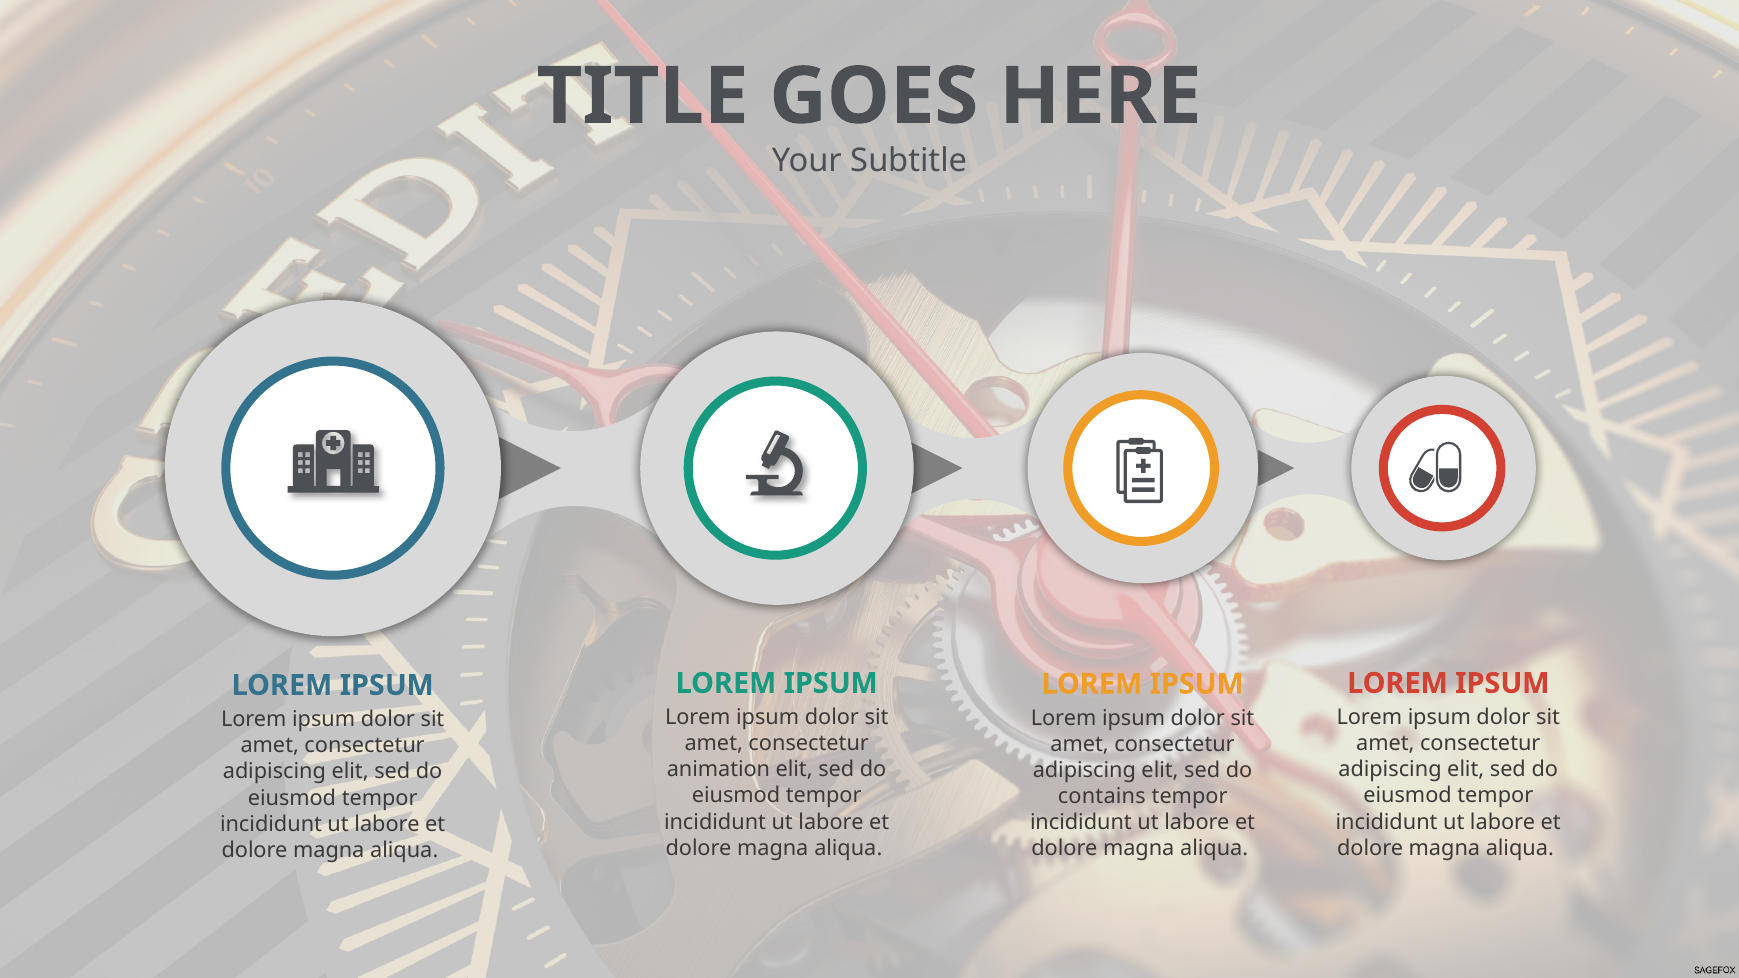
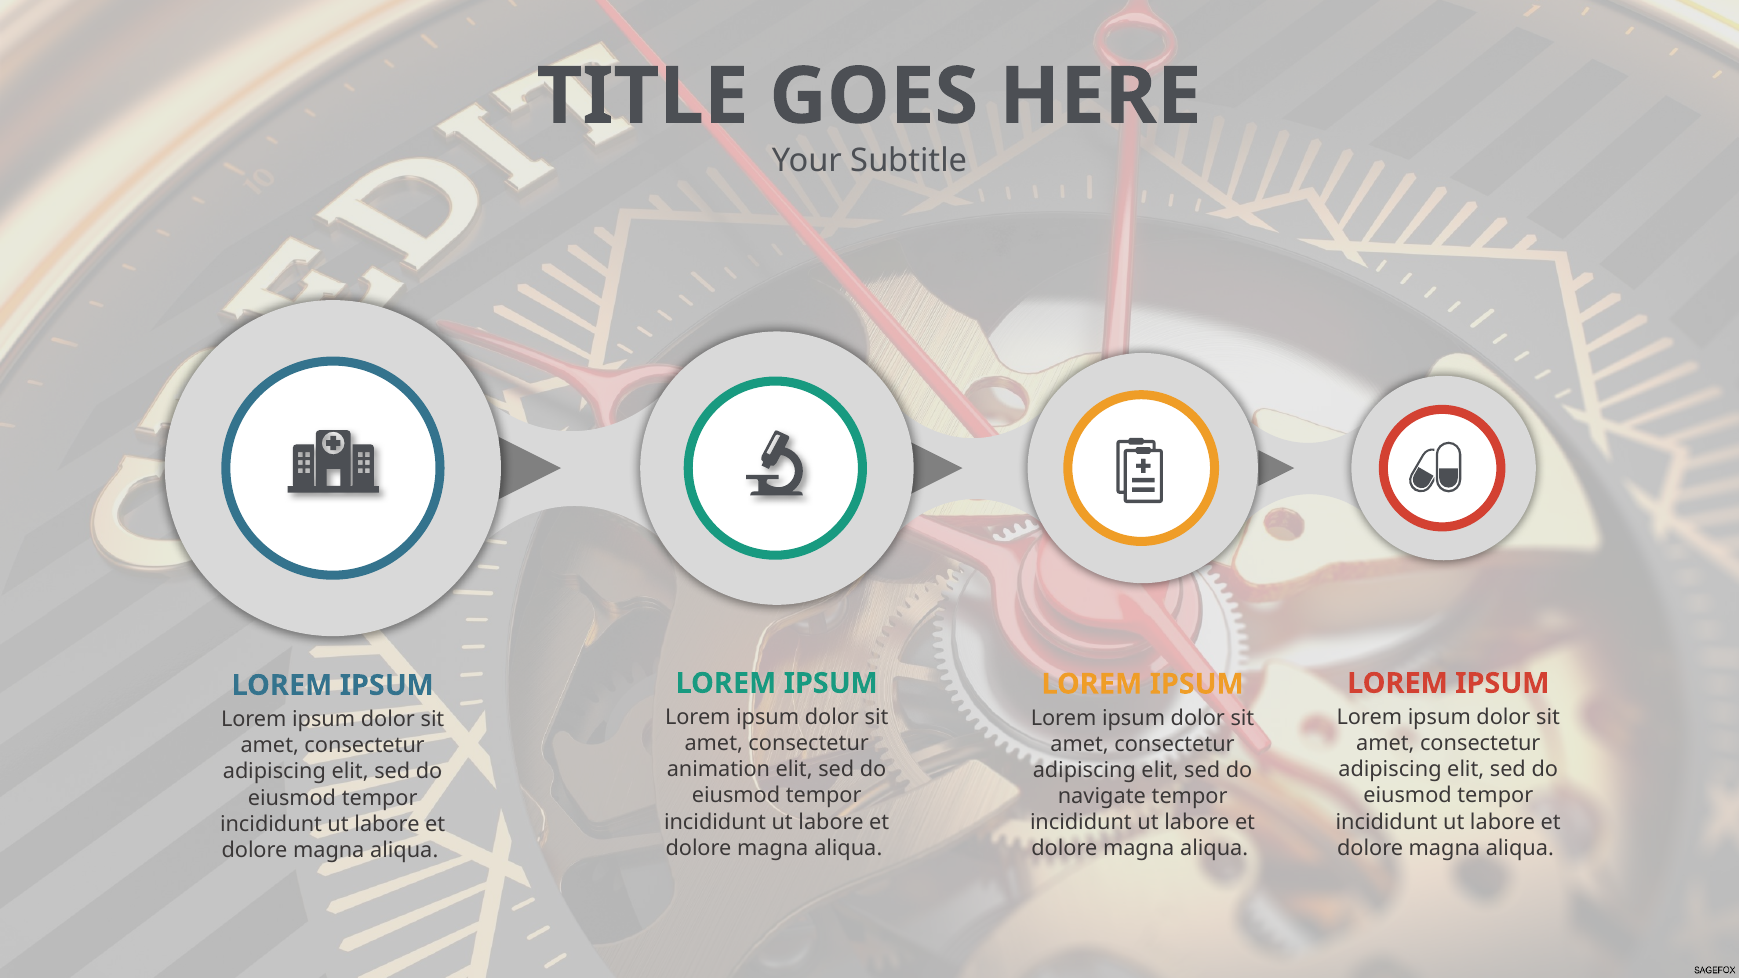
contains: contains -> navigate (1102, 797)
